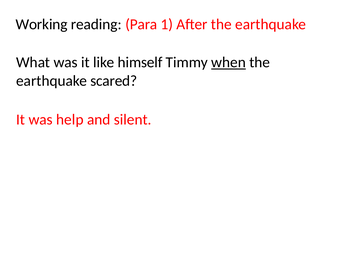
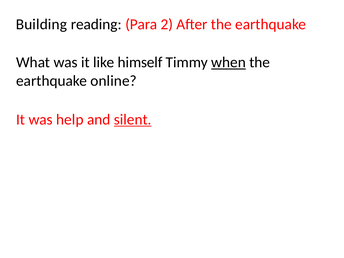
Working: Working -> Building (41, 24)
1: 1 -> 2 (167, 24)
scared: scared -> online (114, 81)
silent underline: none -> present (133, 120)
